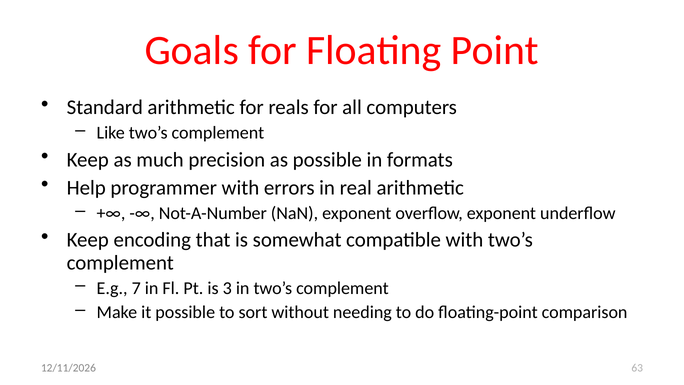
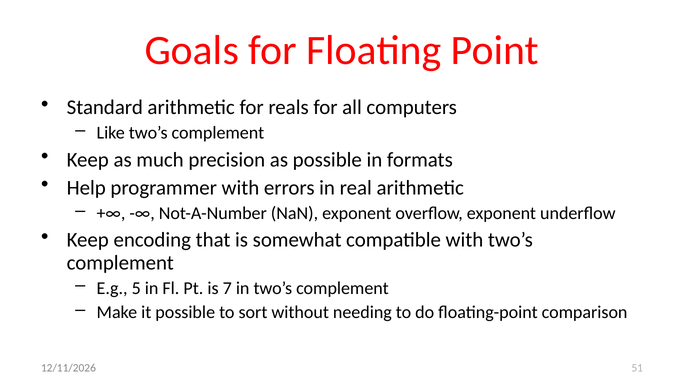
7: 7 -> 5 (136, 288)
3: 3 -> 7 (227, 288)
63: 63 -> 51 (637, 368)
